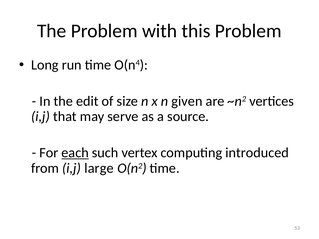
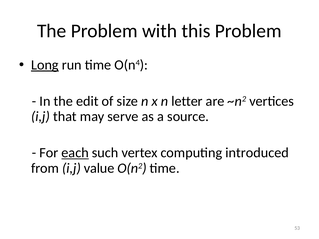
Long underline: none -> present (45, 65)
given: given -> letter (187, 101)
large: large -> value (99, 168)
